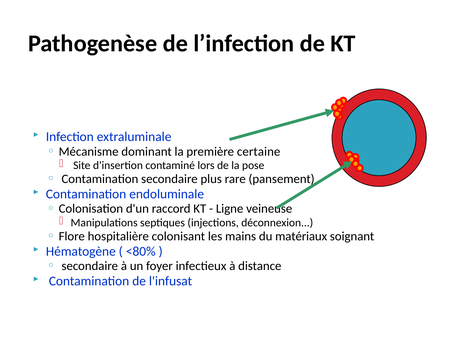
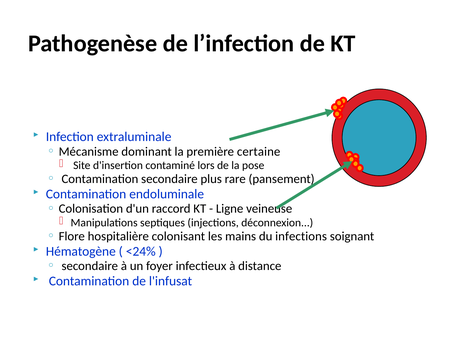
matériaux: matériaux -> infections (301, 236)
<80%: <80% -> <24% (141, 252)
